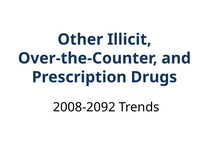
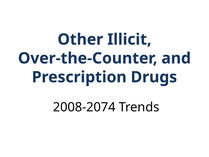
2008-2092: 2008-2092 -> 2008-2074 (84, 107)
